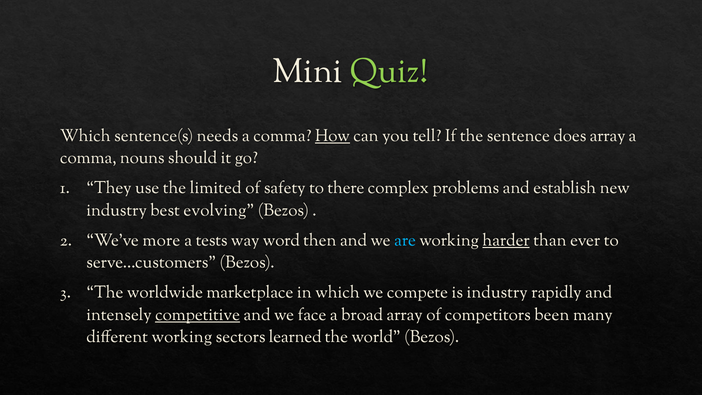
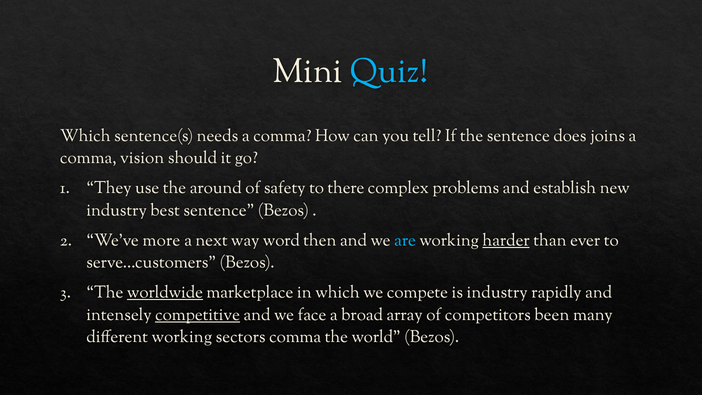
Quiz colour: light green -> light blue (389, 71)
How underline: present -> none (333, 136)
does array: array -> joins (608, 136)
nouns: nouns -> vision (142, 158)
limited: limited -> around (216, 188)
best evolving: evolving -> sentence (219, 210)
tests: tests -> next (212, 240)
worldwide underline: none -> present (165, 292)
sectors learned: learned -> comma (295, 337)
